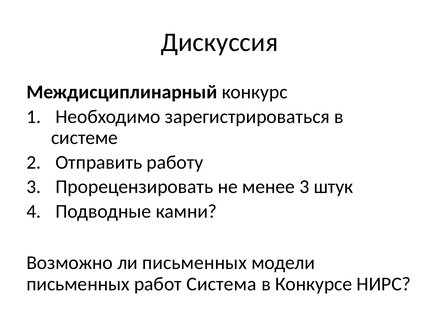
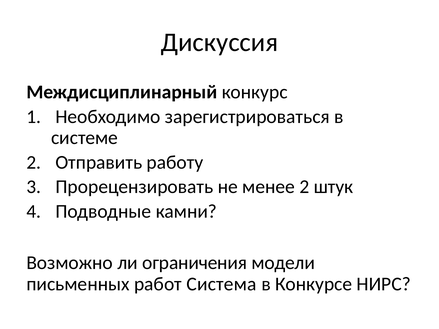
менее 3: 3 -> 2 (304, 187)
ли письменных: письменных -> ограничения (195, 263)
